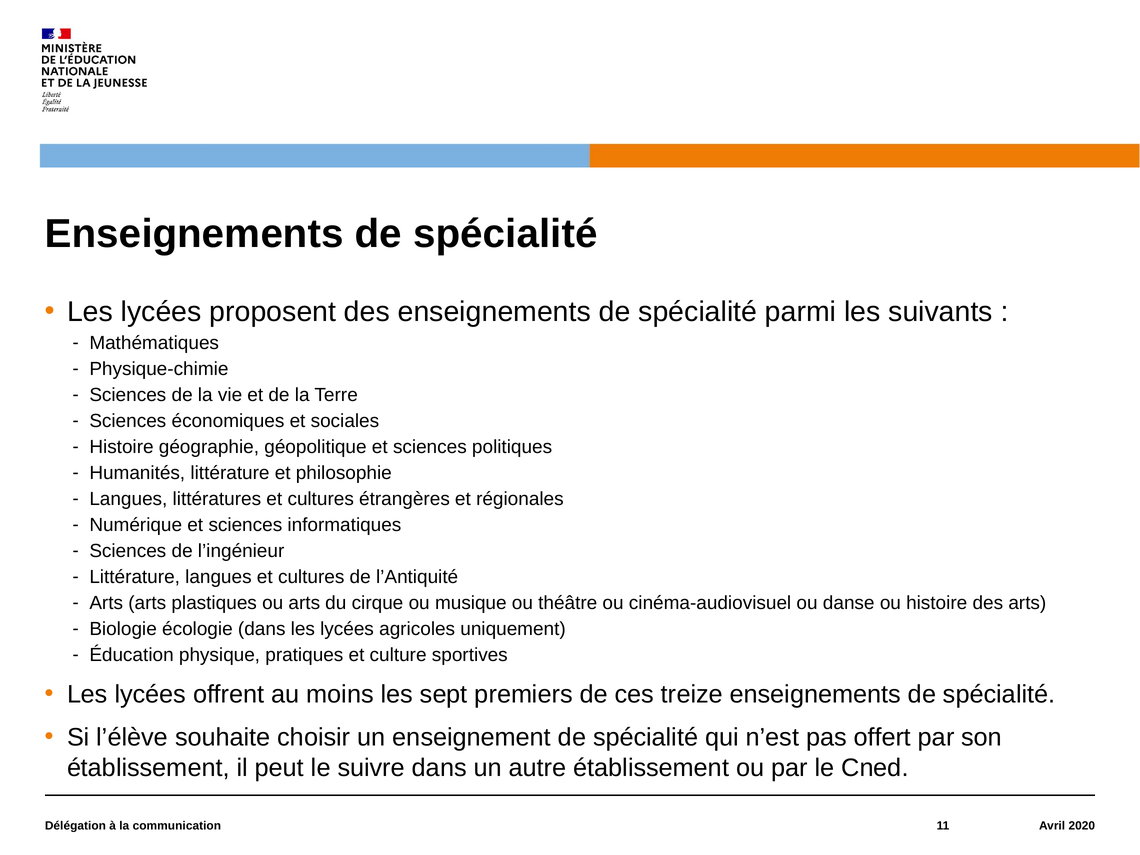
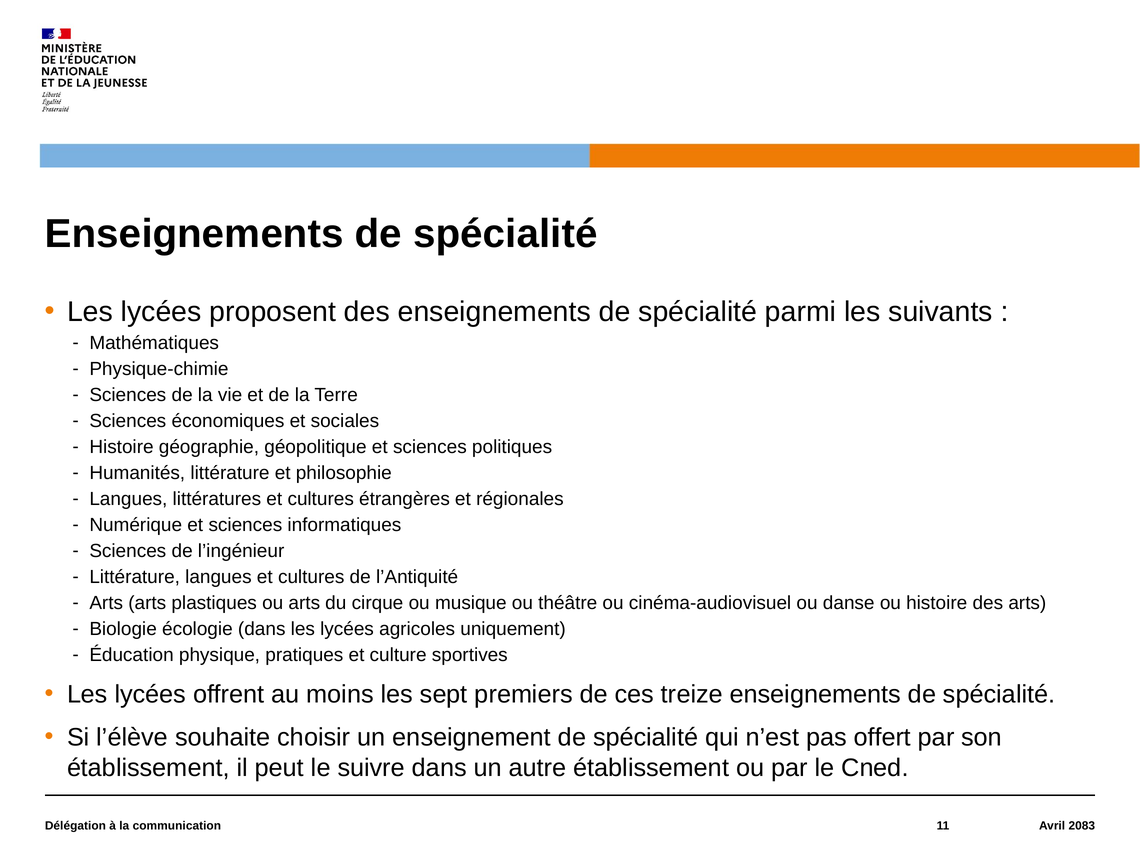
2020: 2020 -> 2083 (1082, 826)
